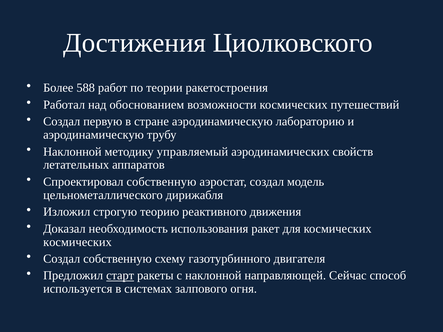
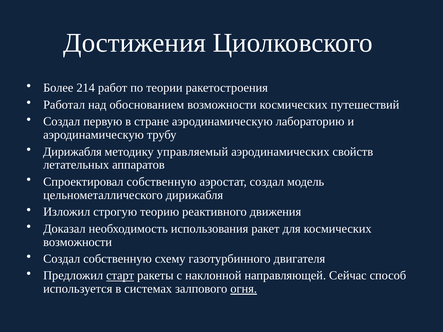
588: 588 -> 214 (86, 88)
Наклонной: Наклонной -> Дирижабля (72, 152)
космических: космических -> возможности (78, 242)
огня underline: none -> present (244, 289)
